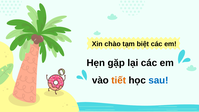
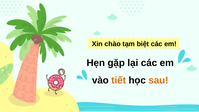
sau colour: blue -> orange (158, 80)
